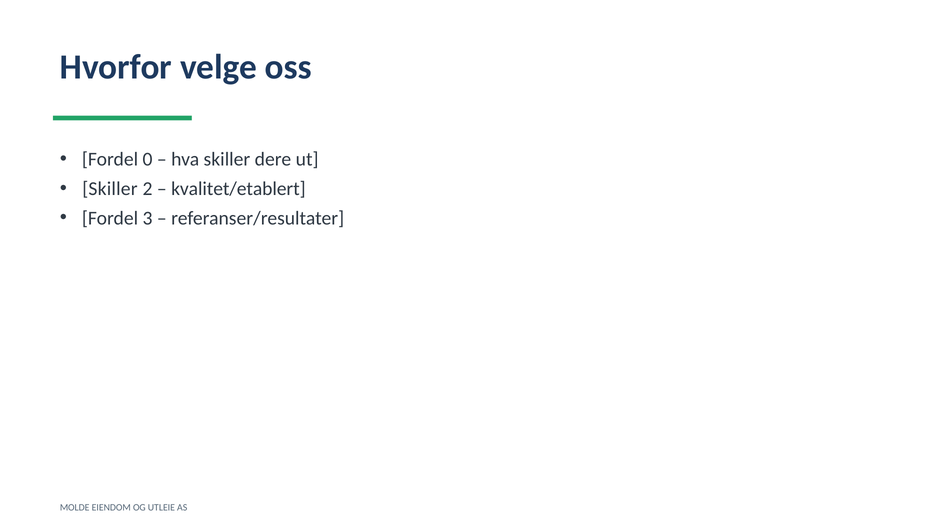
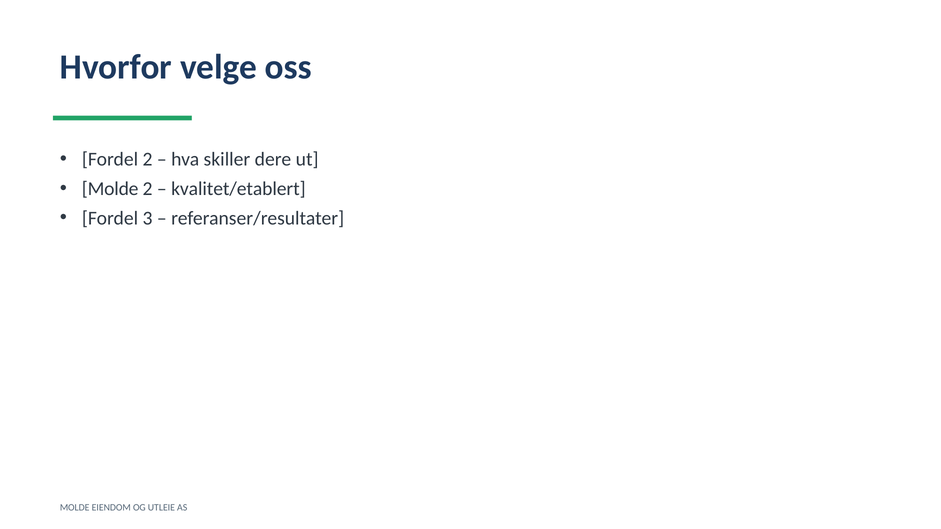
Fordel 0: 0 -> 2 (148, 159)
Skiller: Skiller -> Molde (110, 189)
